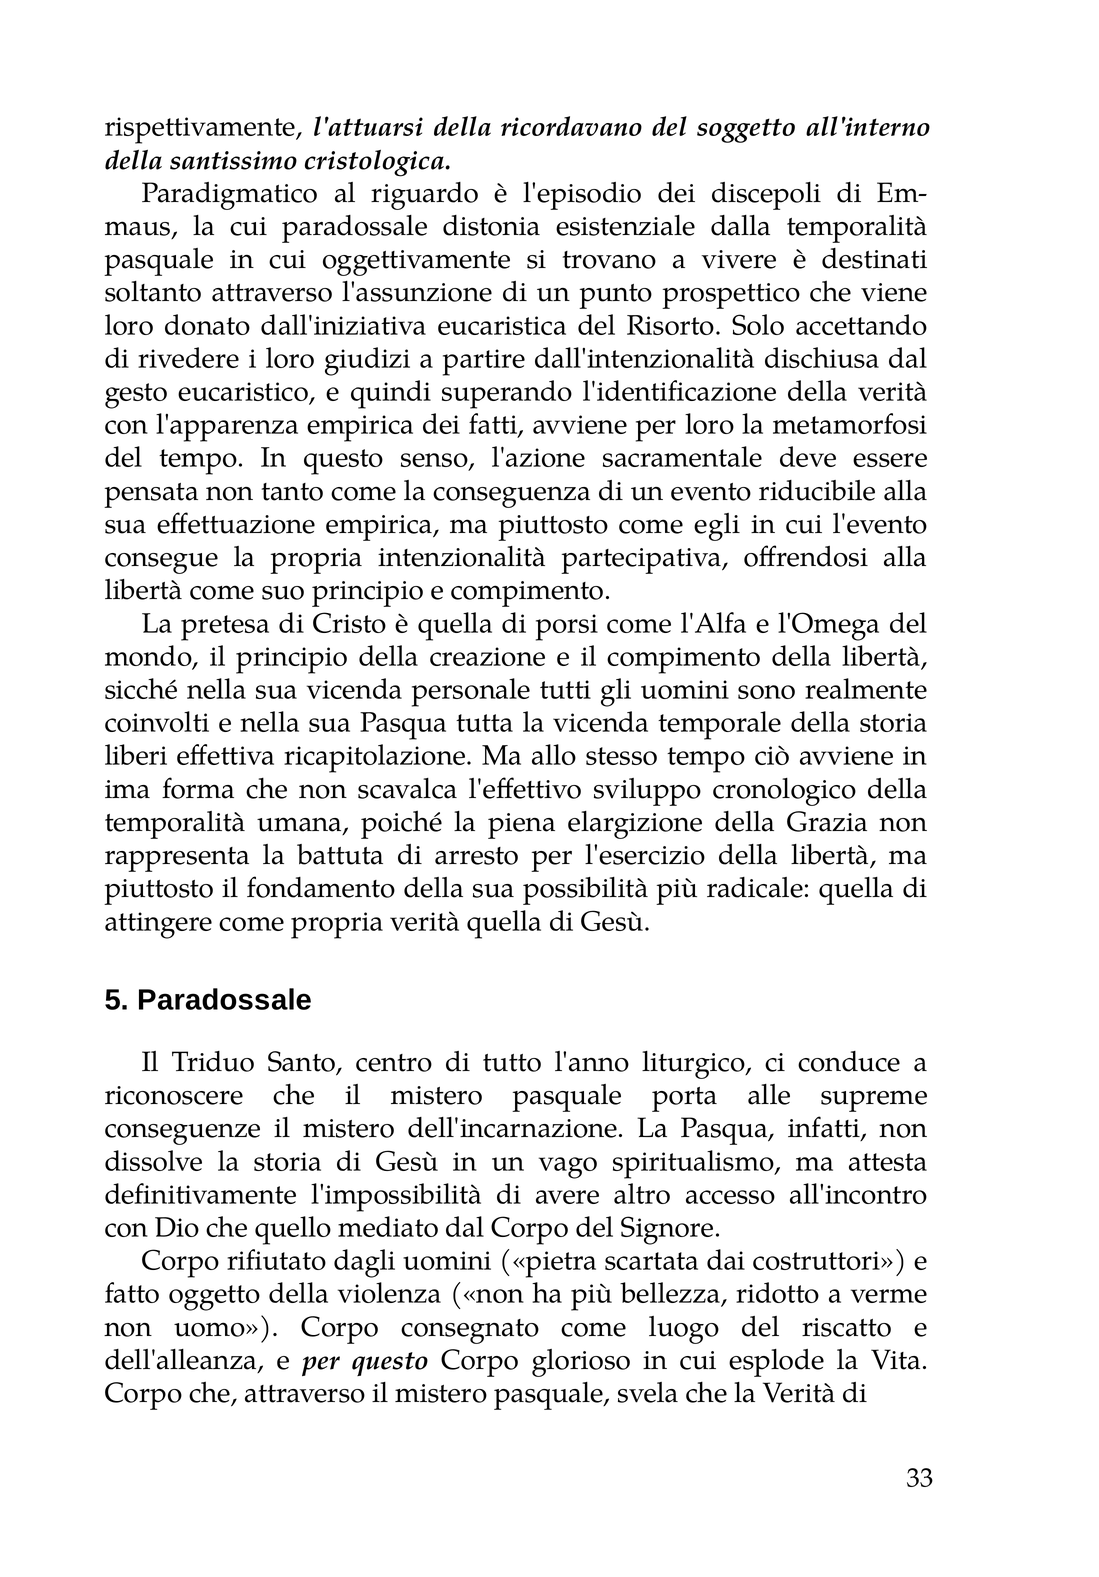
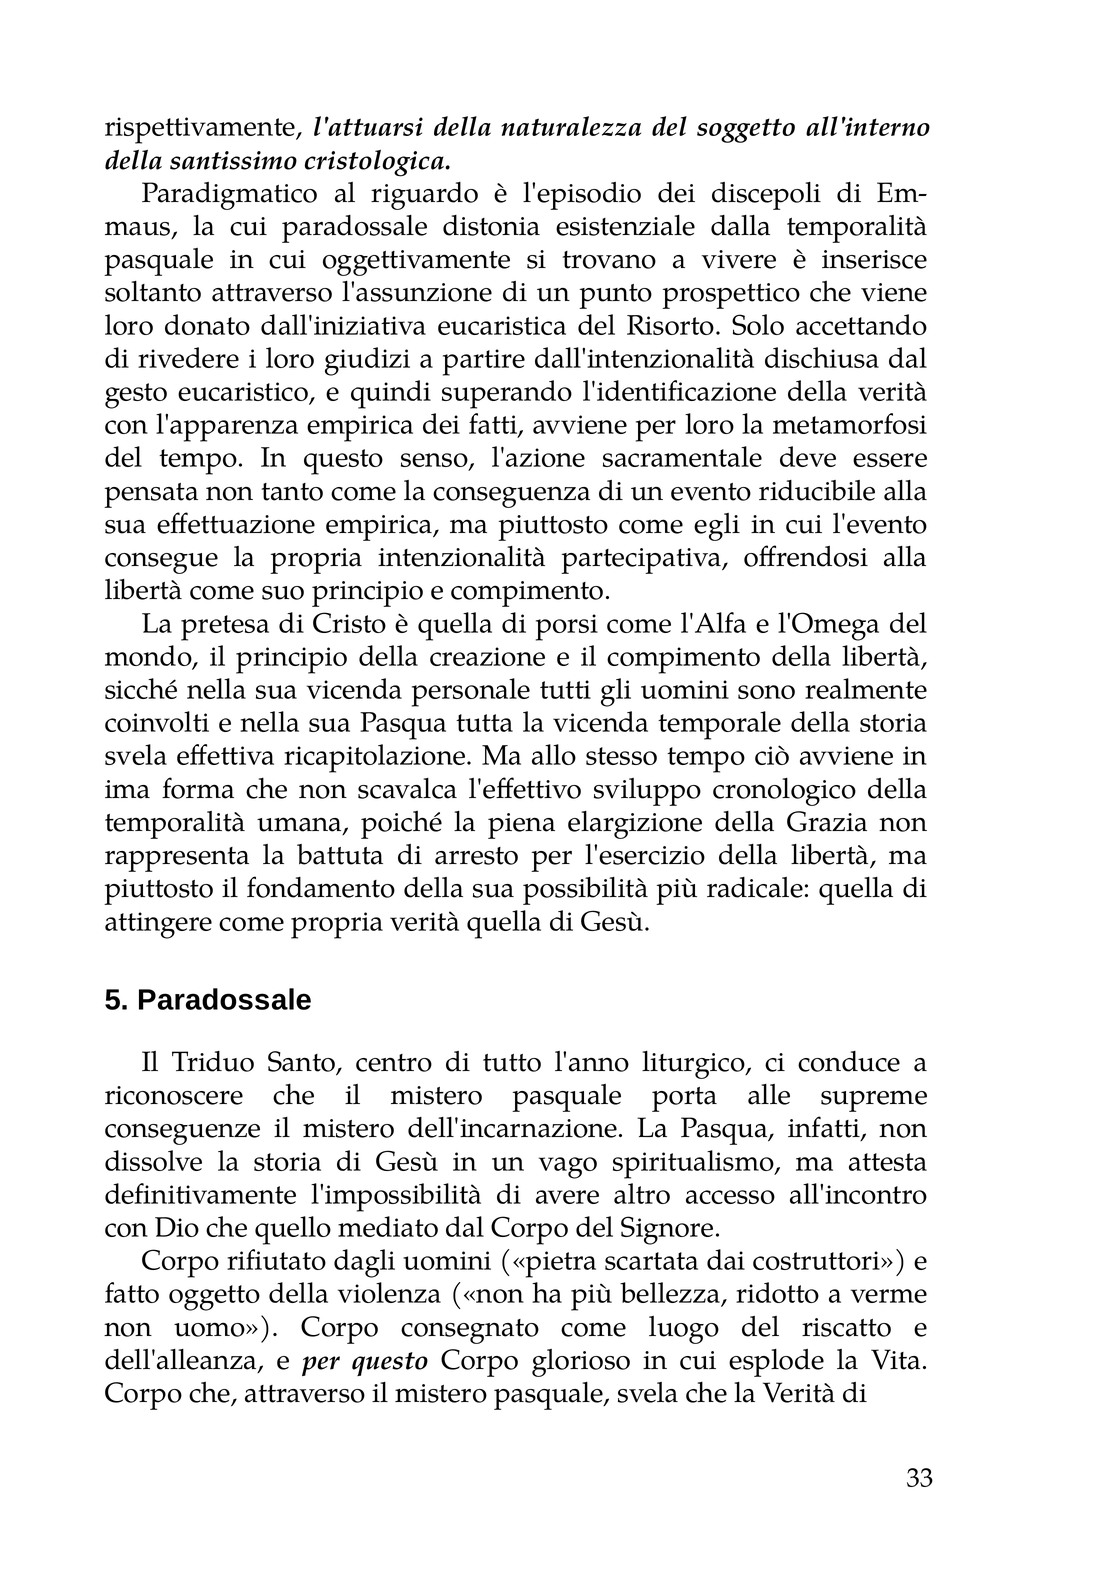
ricordavano: ricordavano -> naturalezza (572, 127)
destinati: destinati -> inserisce (875, 259)
liberi: liberi -> svela (136, 756)
